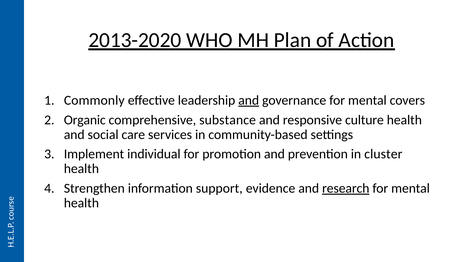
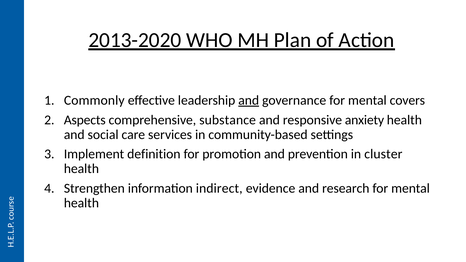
Organic: Organic -> Aspects (85, 120)
culture: culture -> anxiety (364, 120)
individual: individual -> definition (154, 154)
support: support -> indirect (219, 188)
research underline: present -> none (346, 188)
